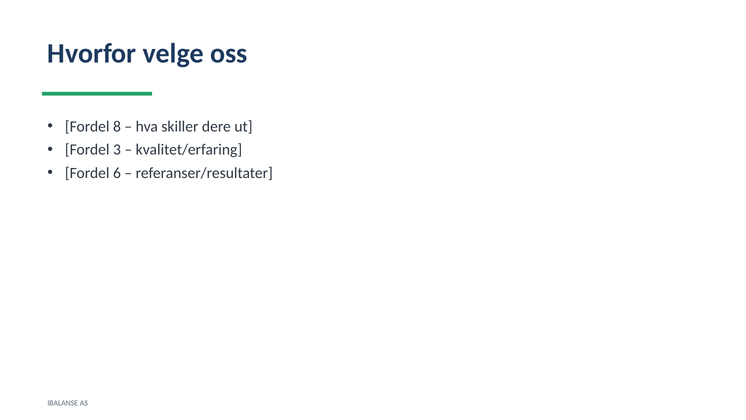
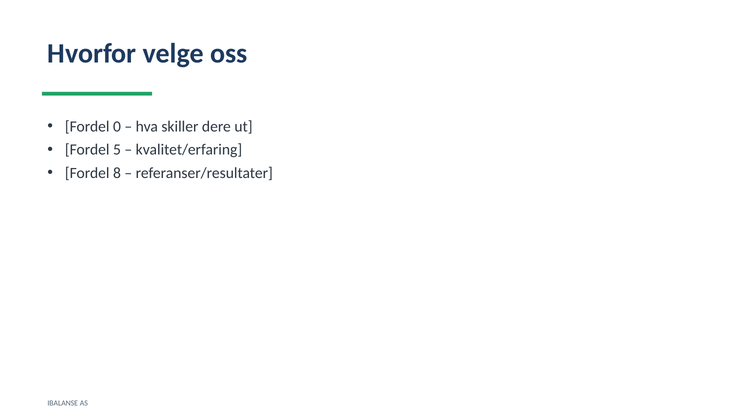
8: 8 -> 0 (117, 126)
3: 3 -> 5 (117, 150)
6: 6 -> 8 (117, 173)
